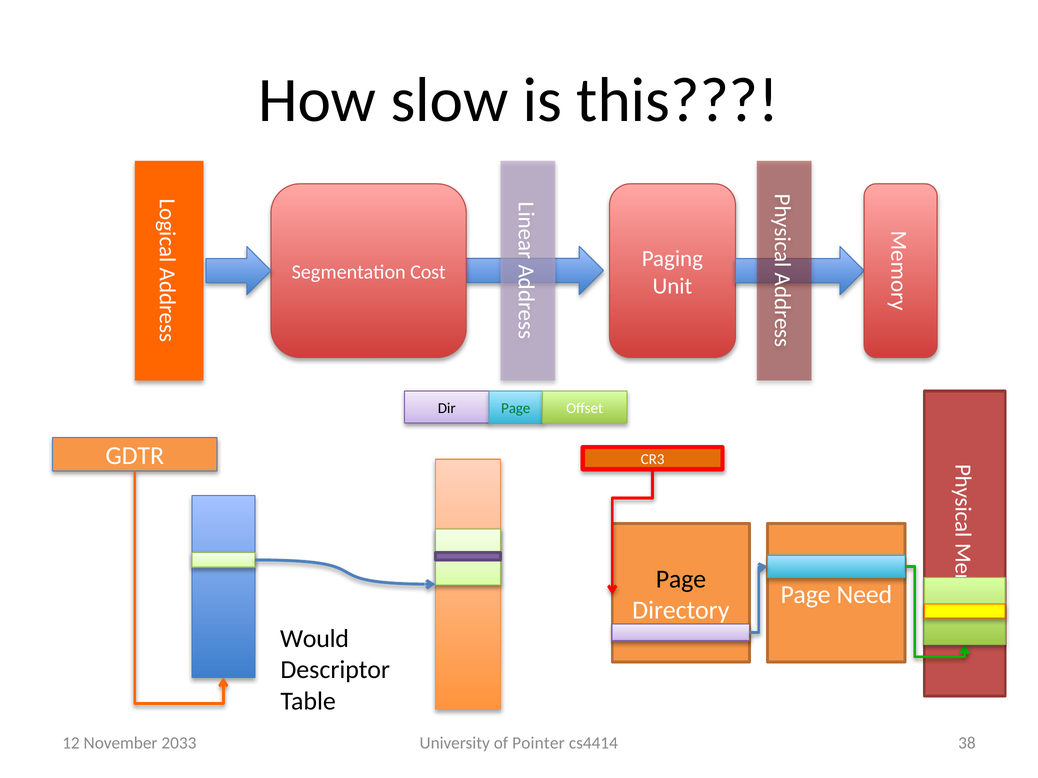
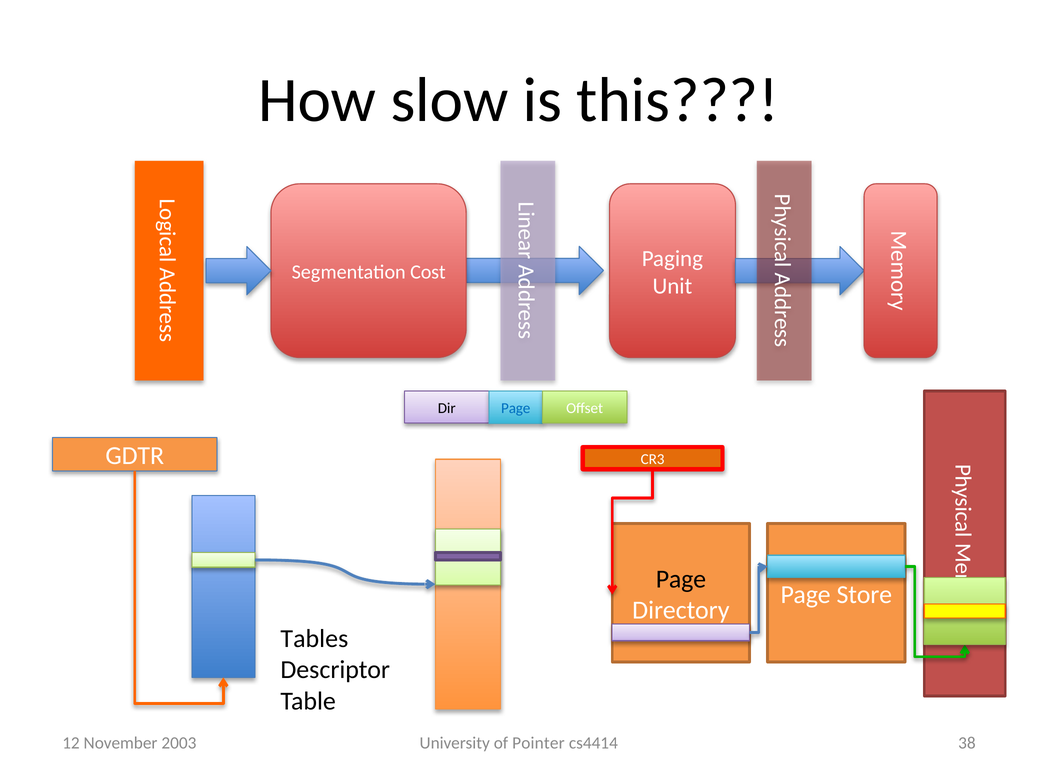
Page colour: green -> blue (516, 409)
Need: Need -> Store (864, 595)
Would: Would -> Tables (314, 639)
2033: 2033 -> 2003 (179, 743)
